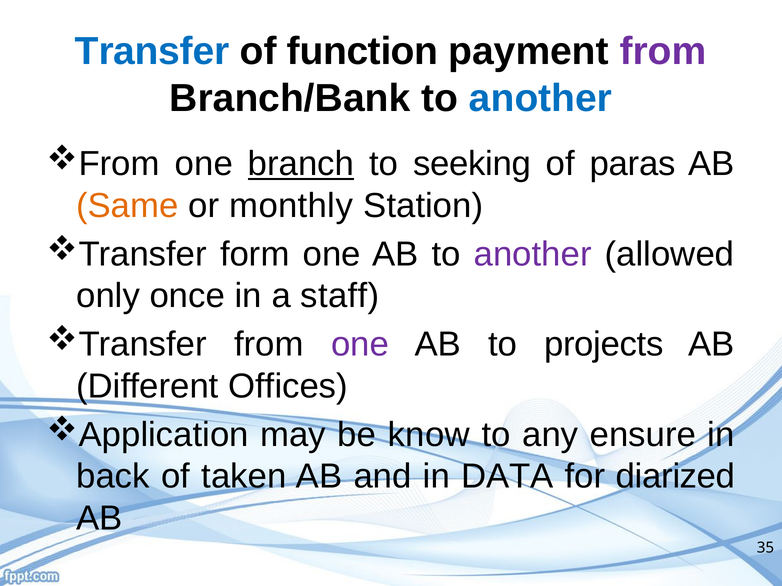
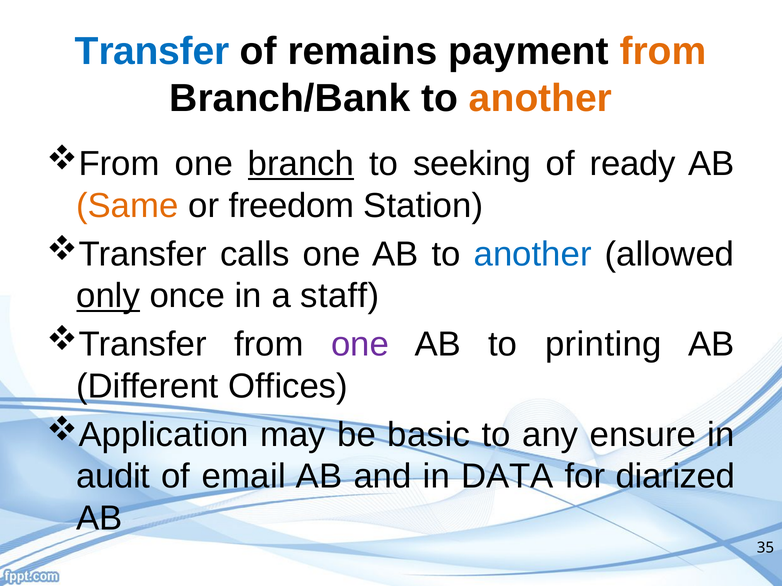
function: function -> remains (362, 52)
from colour: purple -> orange (663, 52)
another colour: blue -> orange (541, 99)
paras: paras -> ready (633, 164)
monthly: monthly -> freedom (291, 206)
form: form -> calls (255, 254)
another colour: purple -> blue (533, 254)
only underline: none -> present (108, 296)
projects: projects -> printing (603, 345)
know: know -> basic (429, 435)
back: back -> audit (113, 477)
taken: taken -> email (244, 477)
